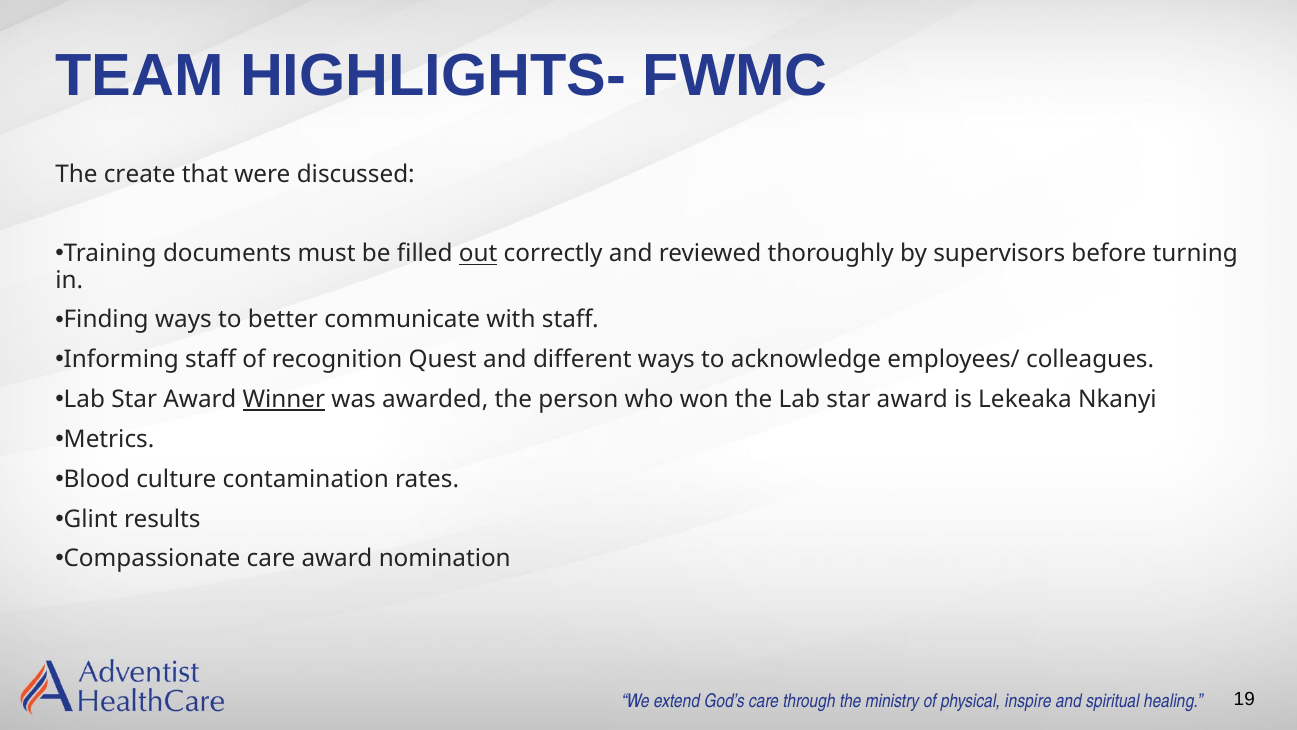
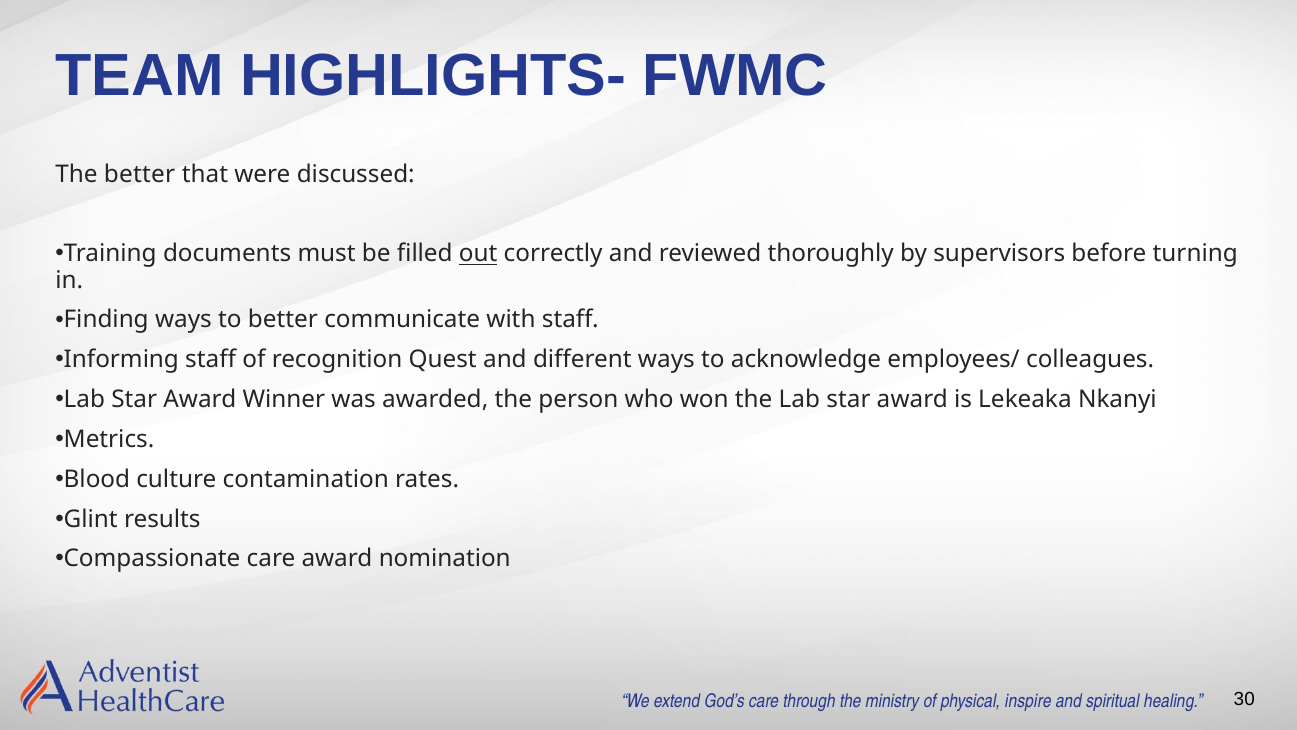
The create: create -> better (140, 174)
Winner underline: present -> none (284, 399)
19: 19 -> 30 (1244, 699)
